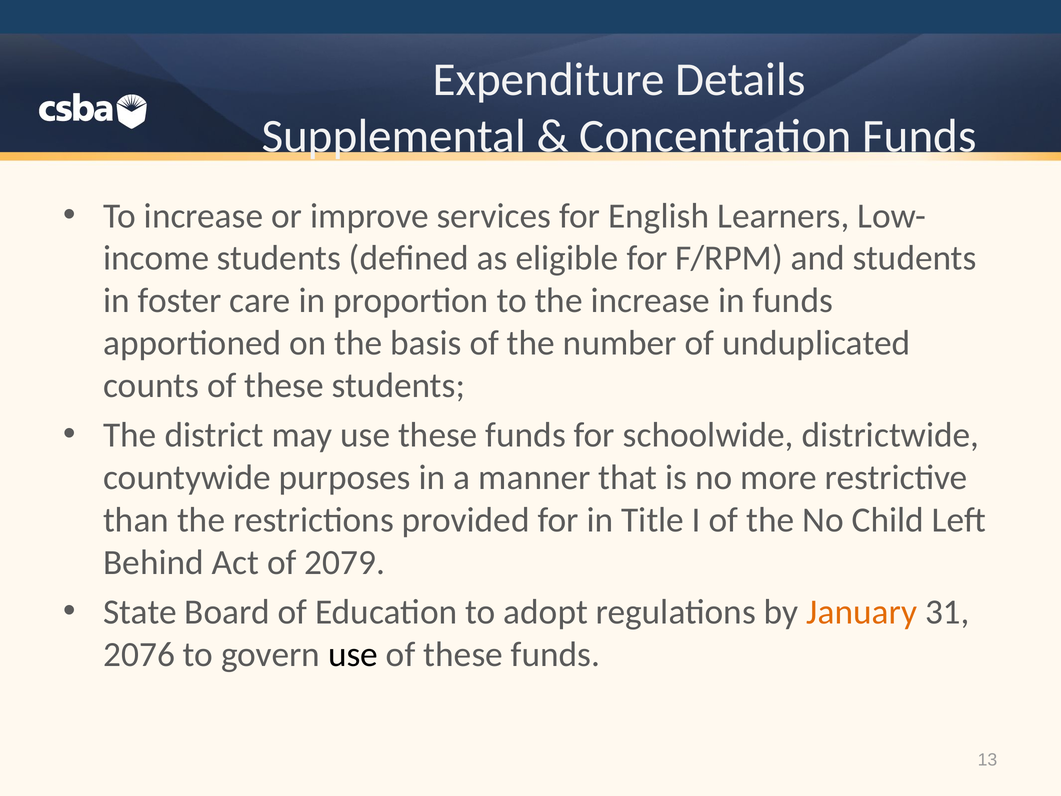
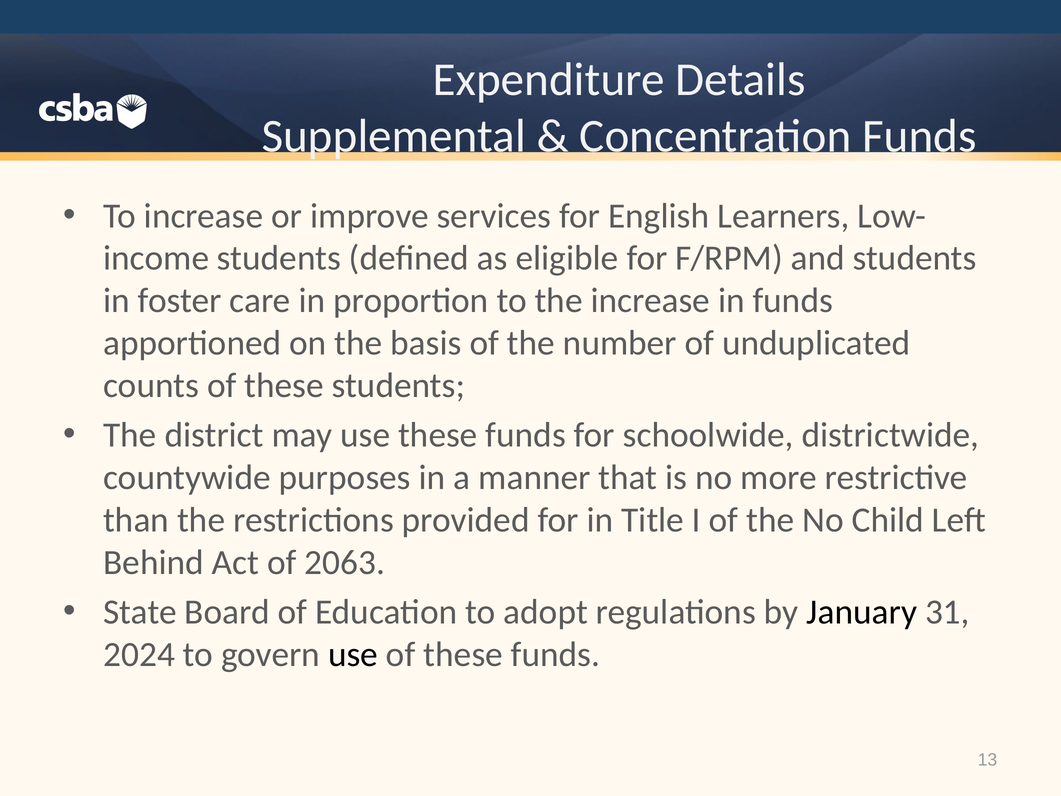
2079: 2079 -> 2063 (345, 562)
January colour: orange -> black (862, 612)
2076: 2076 -> 2024 (139, 654)
